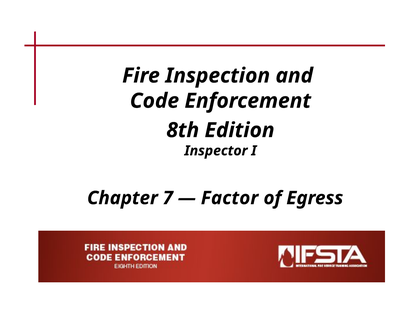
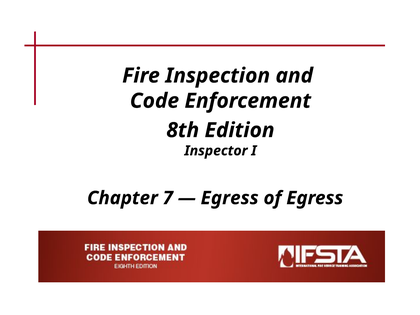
Factor: Factor -> Egress (230, 198)
